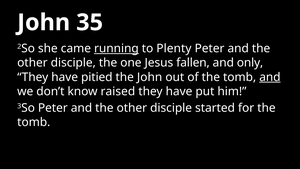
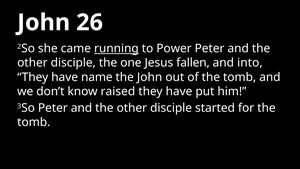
35: 35 -> 26 (90, 22)
Plenty: Plenty -> Power (174, 48)
only: only -> into (250, 63)
pitied: pitied -> name (97, 77)
and underline: present -> none (270, 77)
